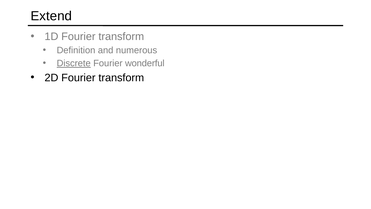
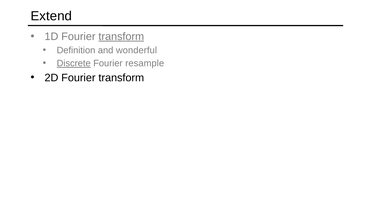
transform underline: none -> present (121, 36)
numerous: numerous -> wonderful (136, 50)
wonderful: wonderful -> resample (145, 63)
